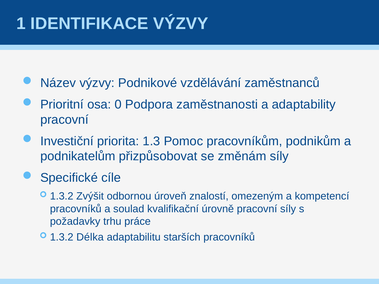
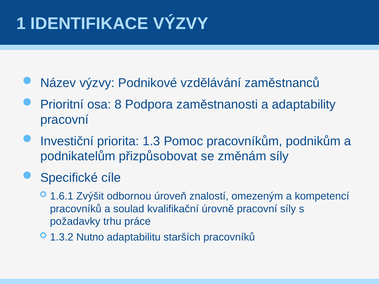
0: 0 -> 8 (118, 105)
1.3.2: 1.3.2 -> 1.6.1 (62, 196)
Délka: Délka -> Nutno (90, 237)
